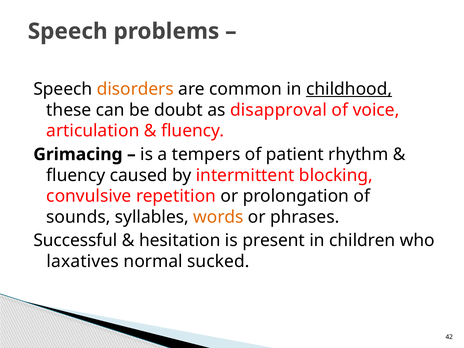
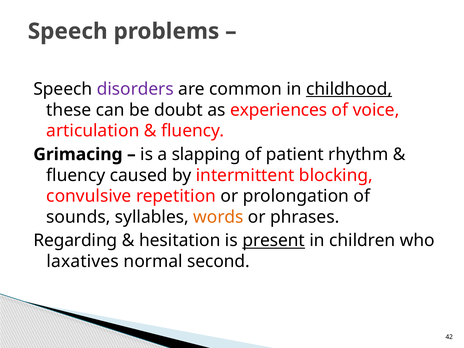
disorders colour: orange -> purple (135, 89)
disapproval: disapproval -> experiences (279, 110)
tempers: tempers -> slapping (206, 154)
Successful: Successful -> Regarding (75, 241)
present underline: none -> present (274, 241)
sucked: sucked -> second (218, 261)
